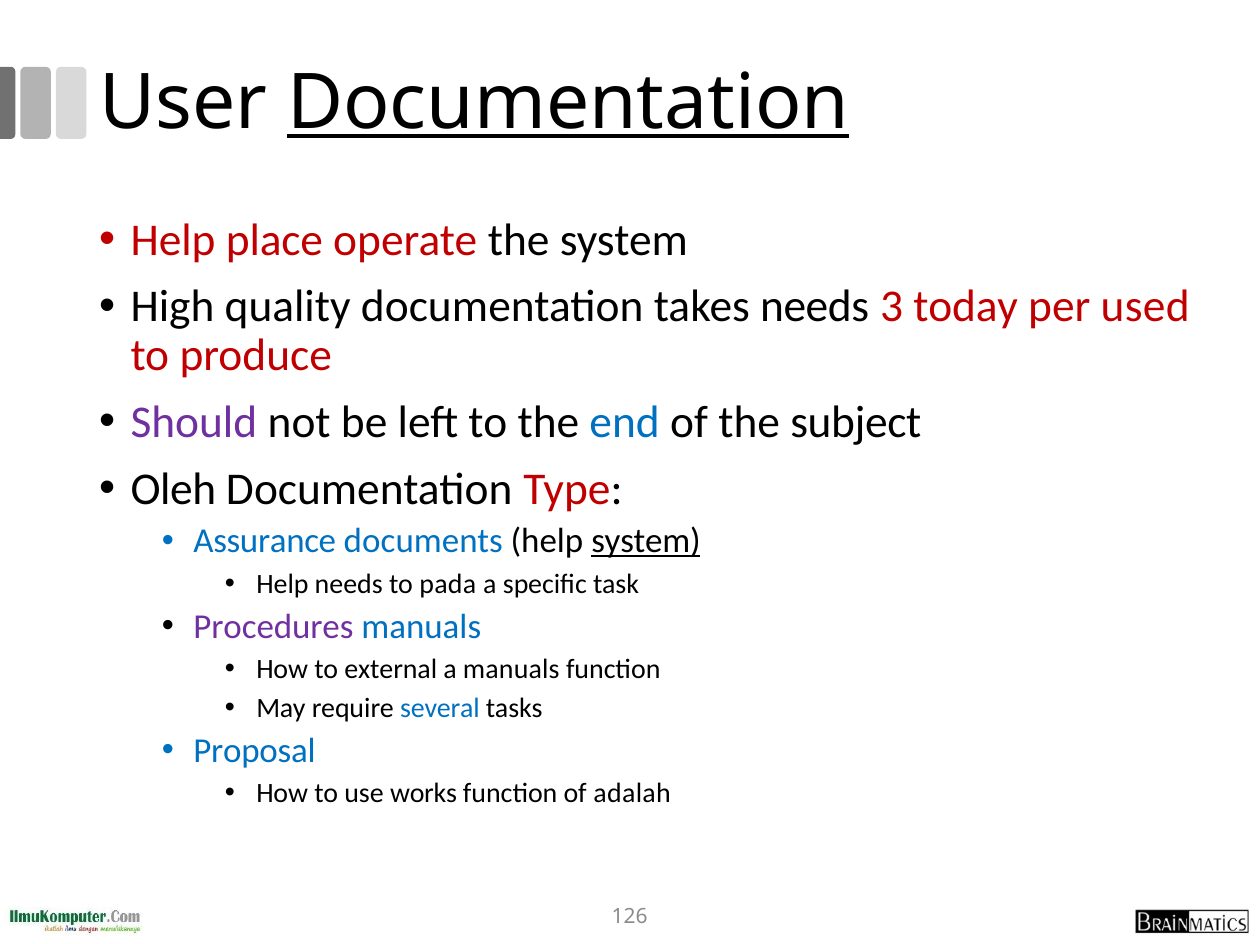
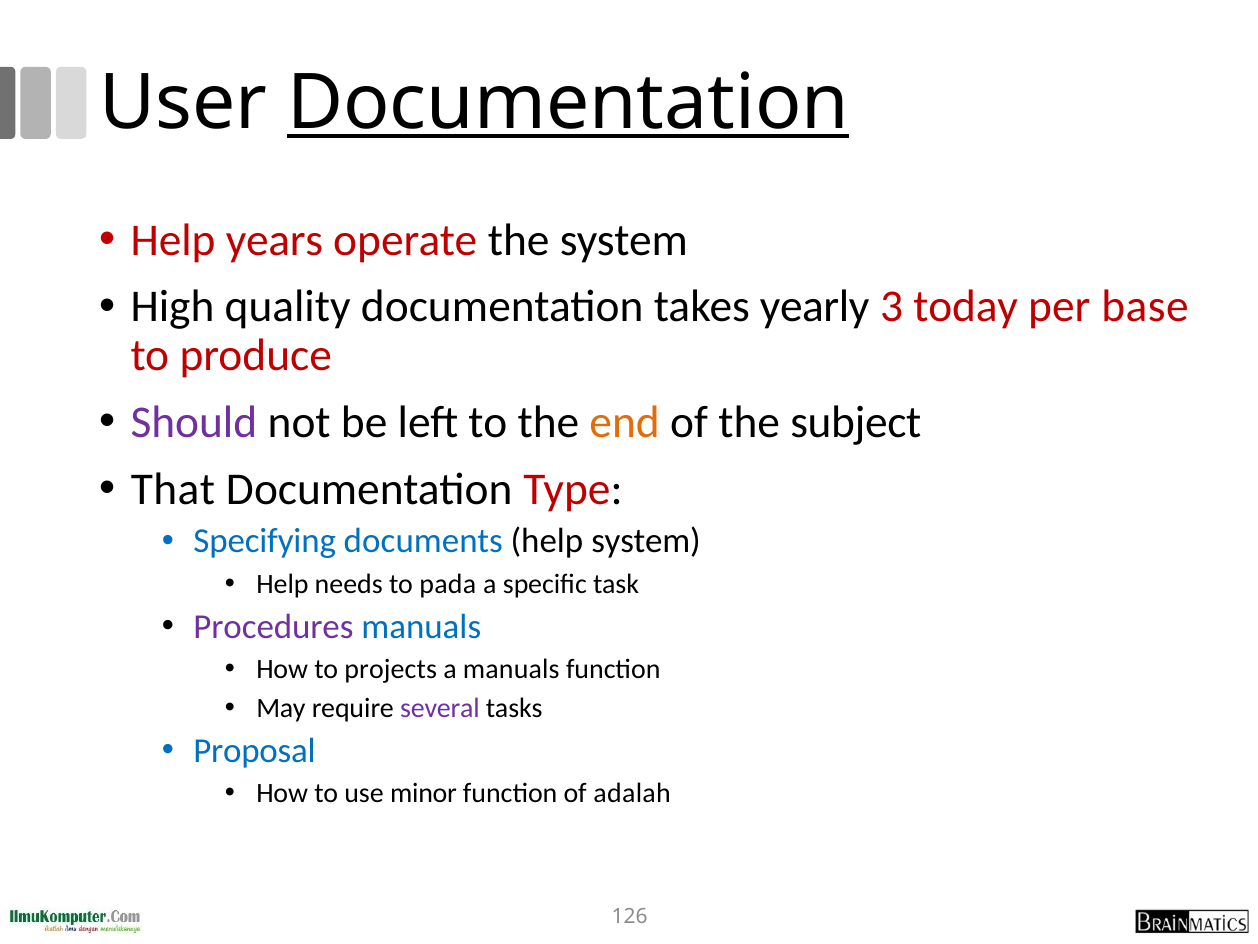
place: place -> years (275, 240)
takes needs: needs -> yearly (815, 307)
used: used -> base (1145, 307)
end colour: blue -> orange (625, 422)
Oleh: Oleh -> That (173, 489)
Assurance: Assurance -> Specifying (265, 541)
system underline: present -> none (646, 541)
external: external -> projects (391, 669)
several colour: blue -> purple (440, 708)
works: works -> minor (424, 793)
